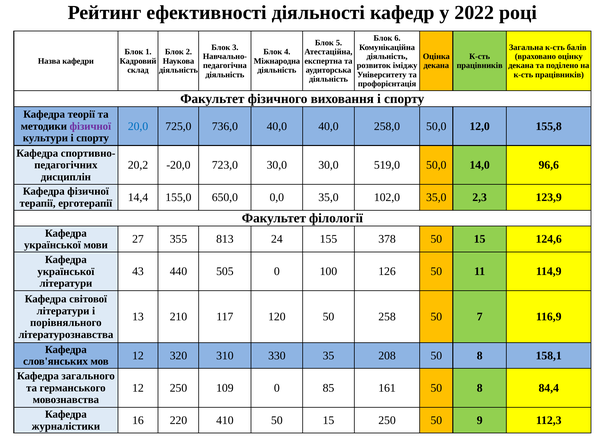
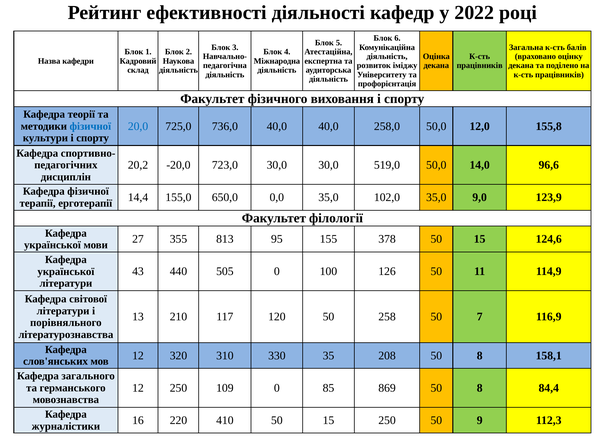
фізичної colour: purple -> blue (90, 126)
2,3: 2,3 -> 9,0 (480, 197)
24: 24 -> 95 (277, 239)
161: 161 -> 869 (387, 388)
